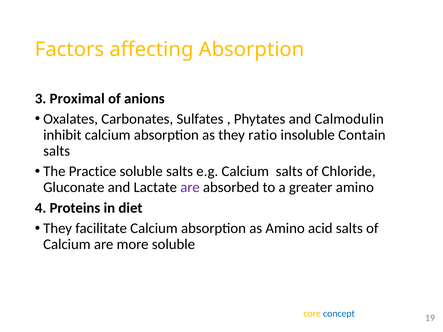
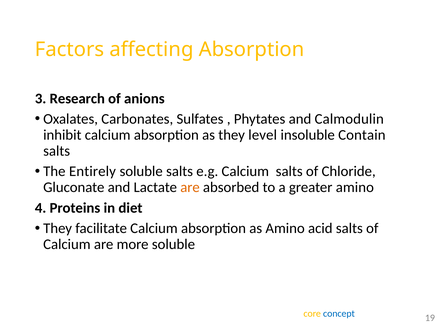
Proximal: Proximal -> Research (77, 99)
ratio: ratio -> level (263, 135)
Practice: Practice -> Entirely (92, 172)
are colour: purple -> orange (190, 187)
